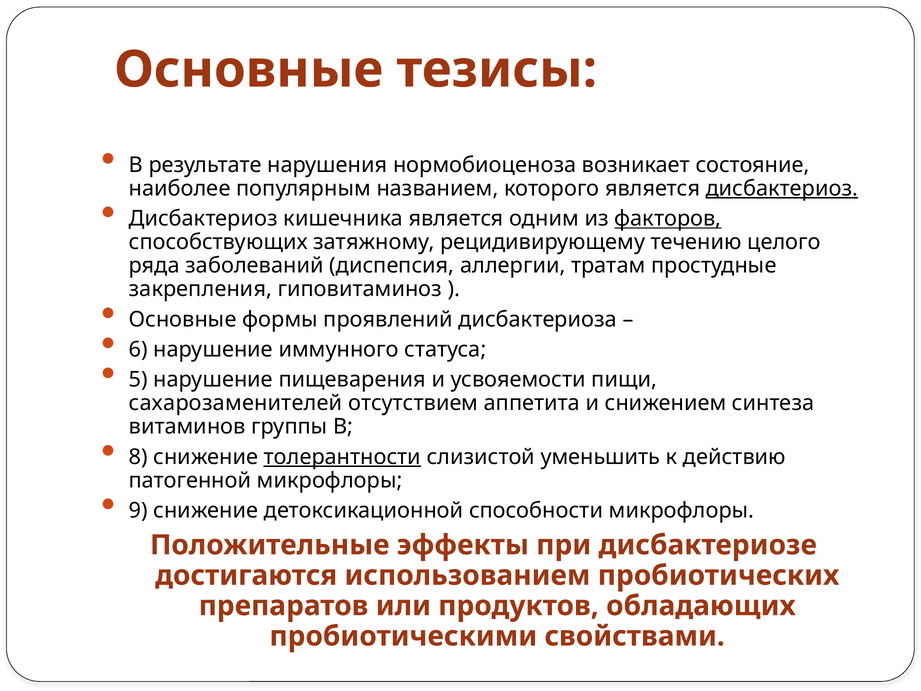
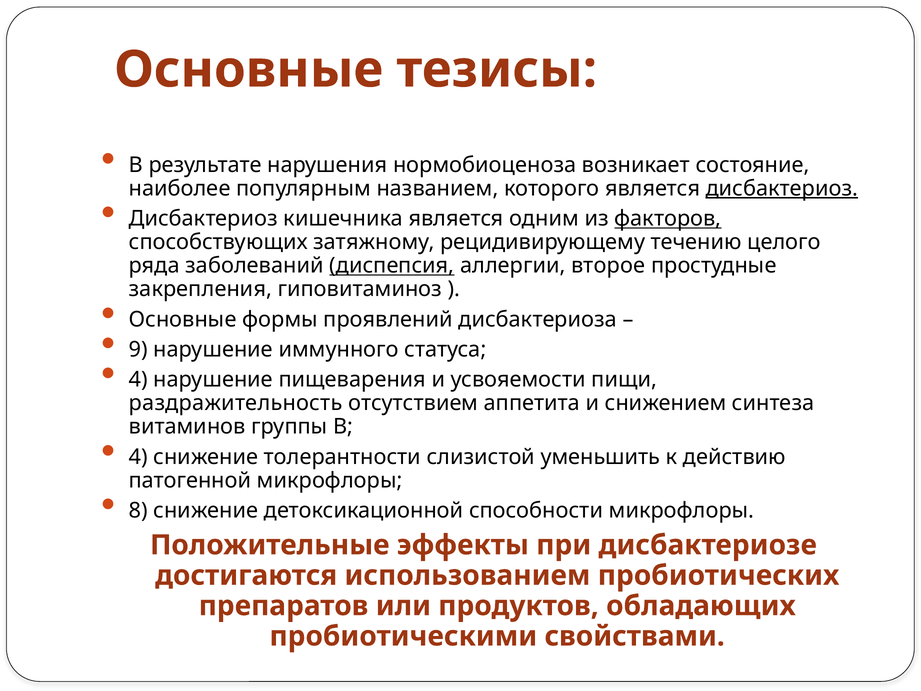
диспепсия underline: none -> present (392, 266)
тратам: тратам -> второе (608, 266)
6: 6 -> 9 (138, 349)
5: 5 -> 4 (138, 380)
сахарозаменителей: сахарозаменителей -> раздражительность (236, 403)
8: 8 -> 4 (138, 457)
толерантности underline: present -> none (342, 457)
9: 9 -> 8 (138, 510)
